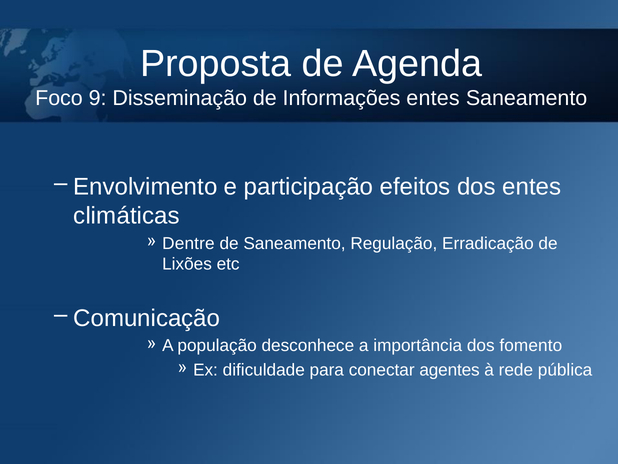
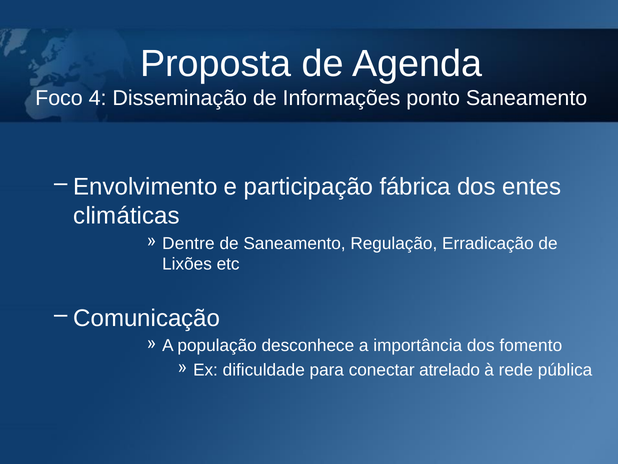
9: 9 -> 4 (98, 98)
Informações entes: entes -> ponto (433, 98)
efeitos: efeitos -> fábrica (415, 187)
agentes: agentes -> atrelado (450, 369)
